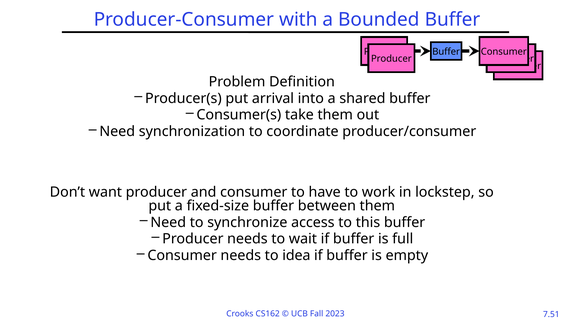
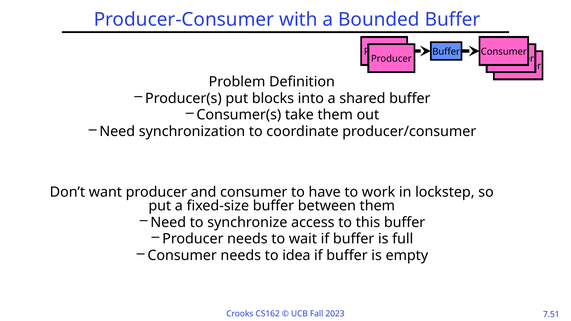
arrival: arrival -> blocks (273, 98)
